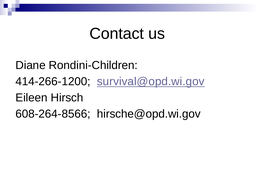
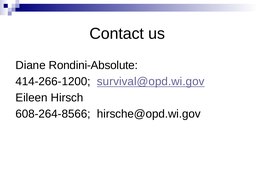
Rondini-Children: Rondini-Children -> Rondini-Absolute (93, 65)
